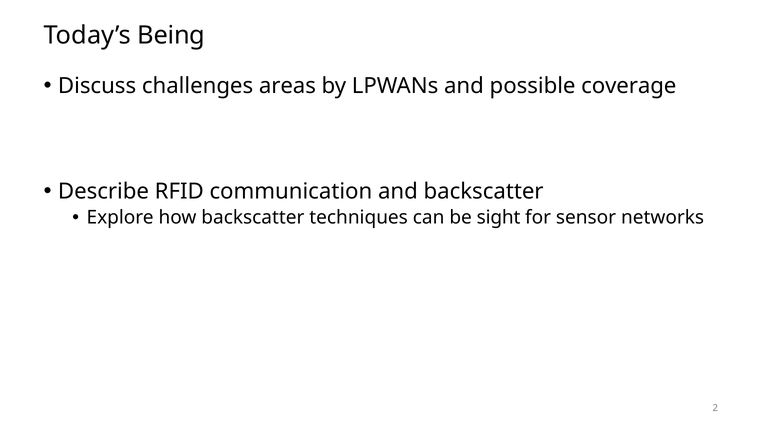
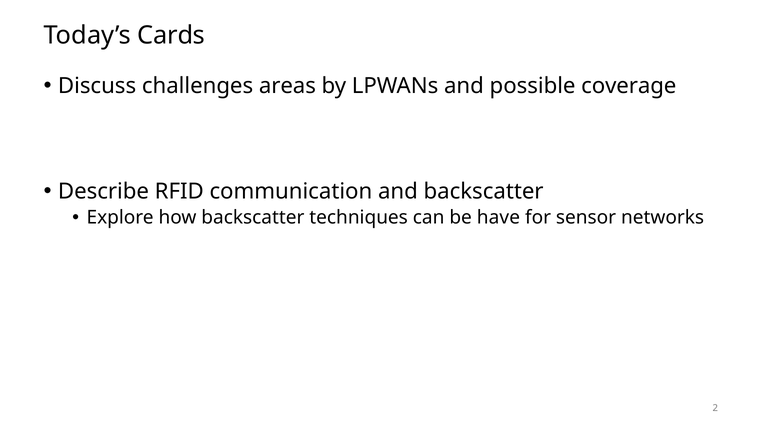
Being: Being -> Cards (171, 36)
sight: sight -> have (498, 218)
